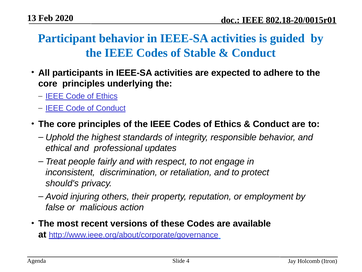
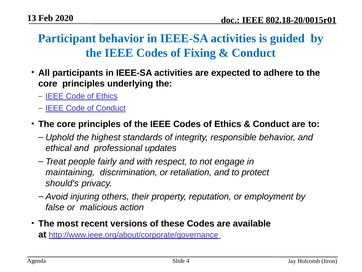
Stable: Stable -> Fixing (200, 53)
inconsistent: inconsistent -> maintaining (70, 172)
